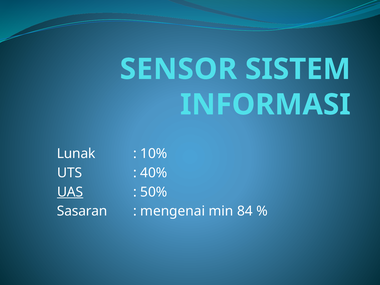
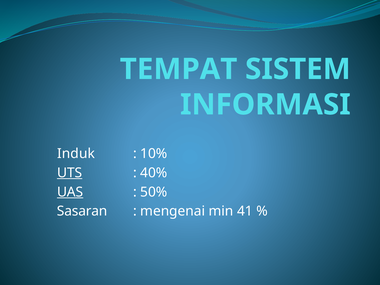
SENSOR: SENSOR -> TEMPAT (179, 69)
Lunak: Lunak -> Induk (76, 154)
UTS underline: none -> present (70, 173)
84: 84 -> 41 (245, 211)
